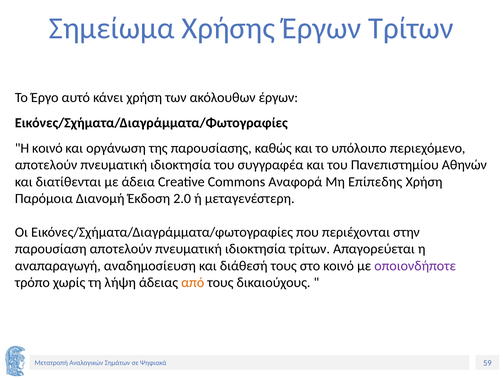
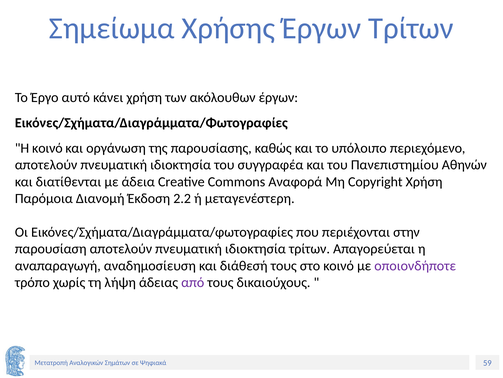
Επίπεδης: Επίπεδης -> Copyright (375, 181)
2.0: 2.0 -> 2.2 (182, 198)
από colour: orange -> purple (193, 282)
